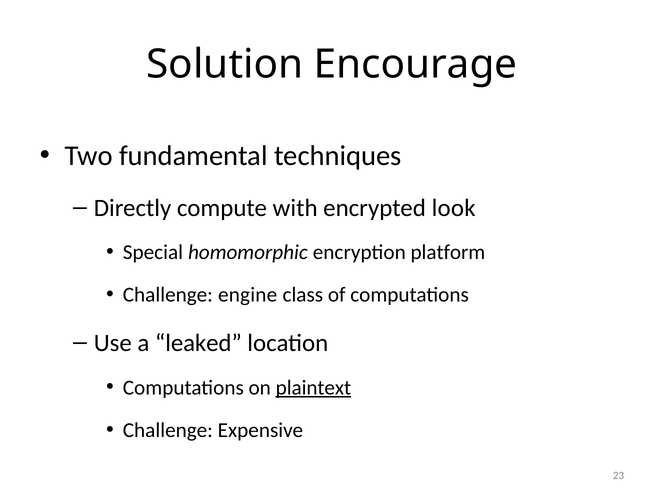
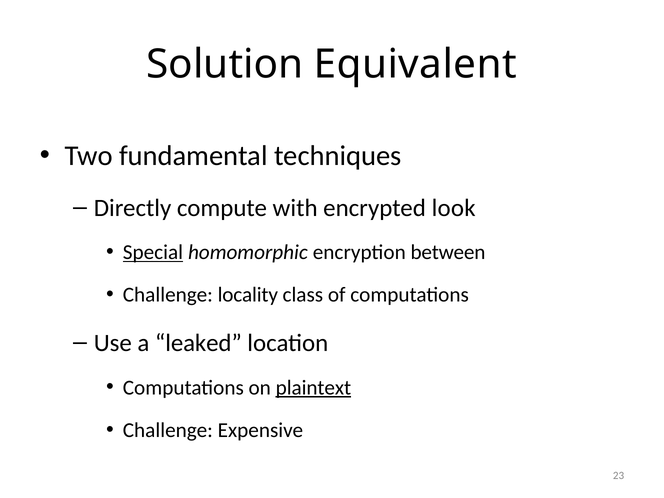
Encourage: Encourage -> Equivalent (415, 64)
Special underline: none -> present (153, 252)
platform: platform -> between (448, 252)
engine: engine -> locality (248, 295)
